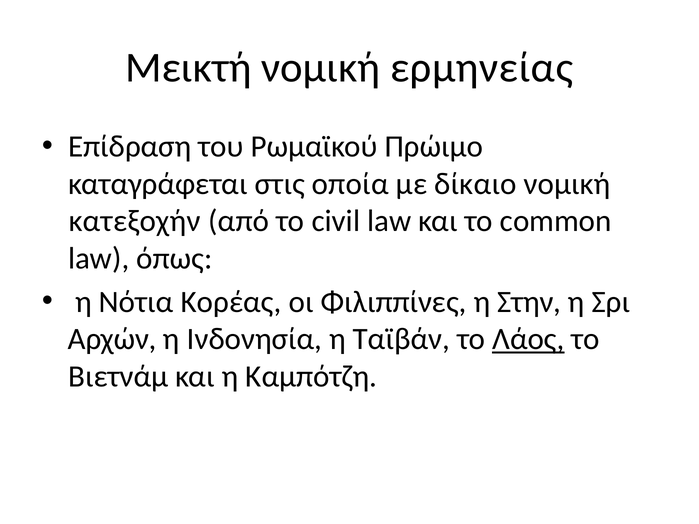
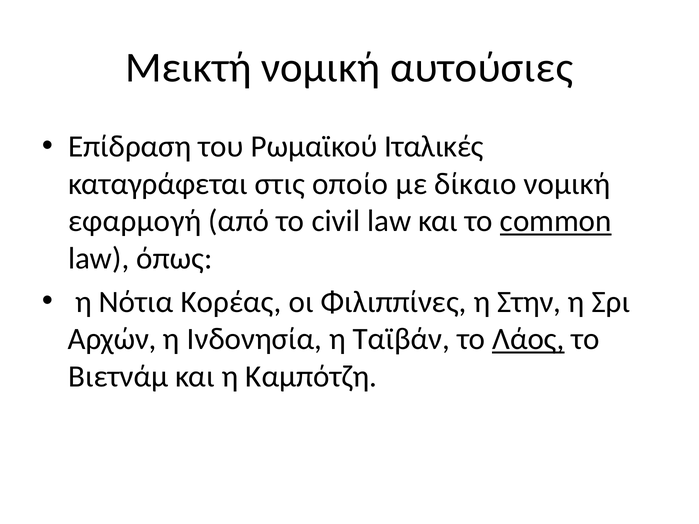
ερμηνείας: ερμηνείας -> αυτούσιες (482, 68)
Πρώιμο: Πρώιμο -> Ιταλικές (434, 147)
οποία: οποία -> οποίο (350, 184)
κατεξοχήν: κατεξοχήν -> εφαρμογή (135, 221)
common underline: none -> present (556, 221)
